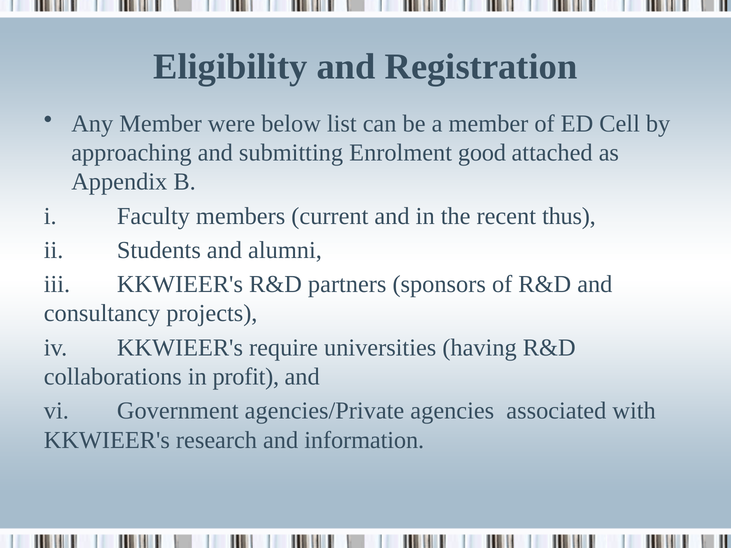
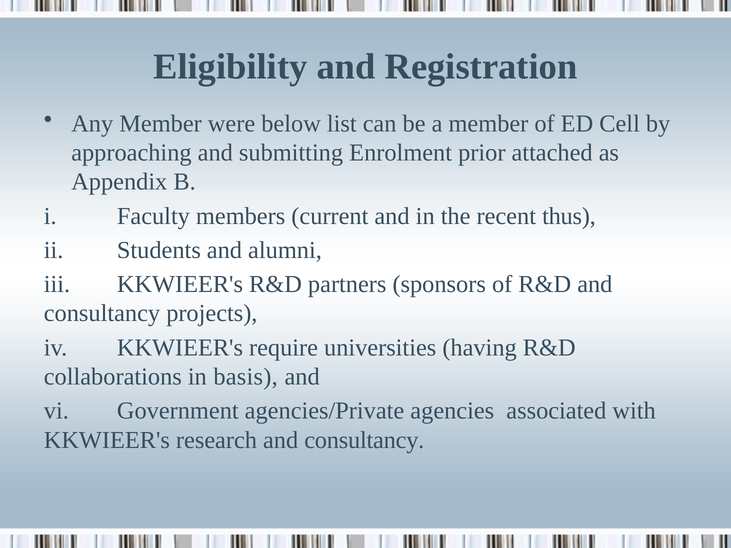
good: good -> prior (482, 153)
profit: profit -> basis (246, 377)
research and information: information -> consultancy (364, 440)
